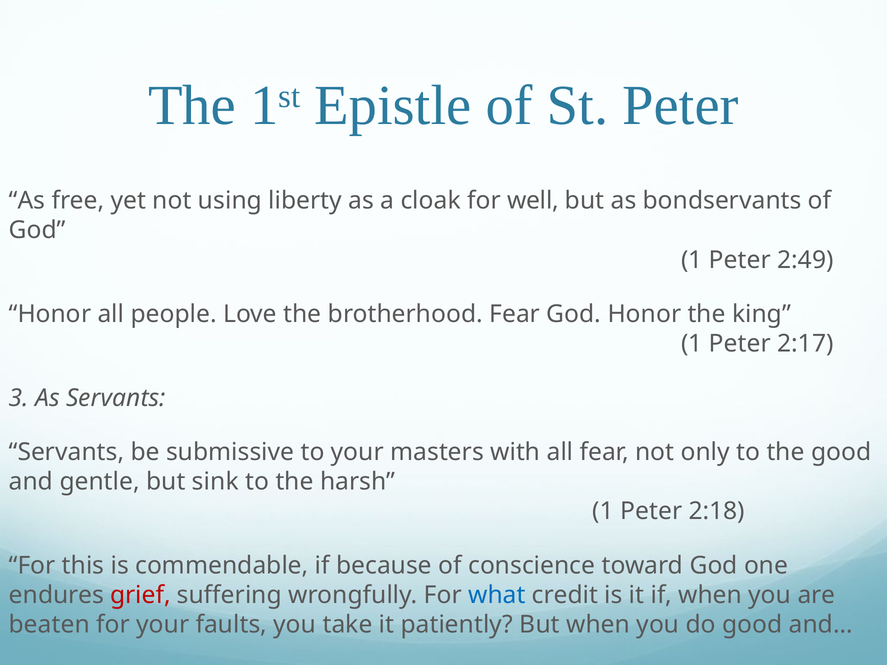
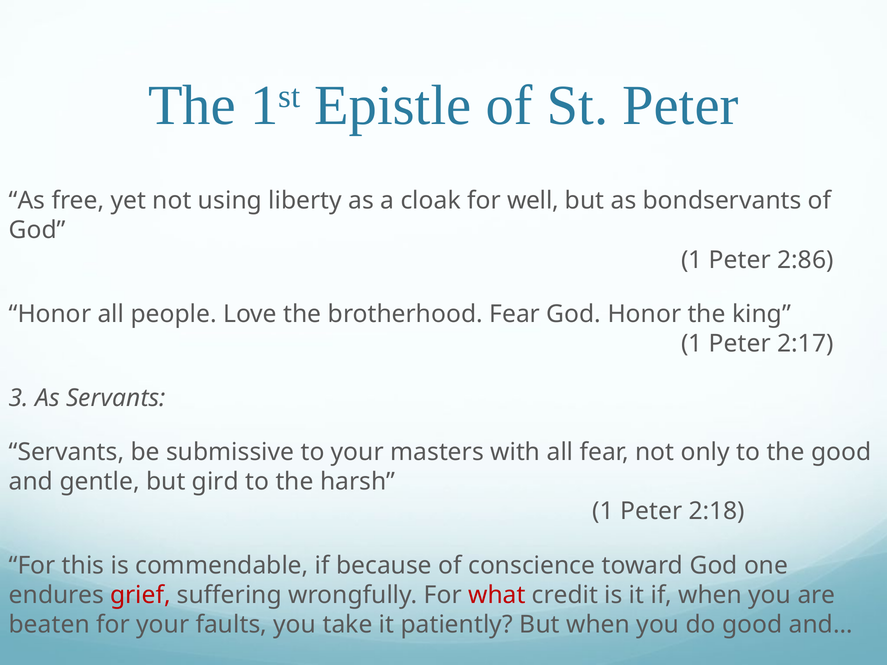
2:49: 2:49 -> 2:86 (805, 260)
sink: sink -> gird (215, 482)
what colour: blue -> red (497, 595)
